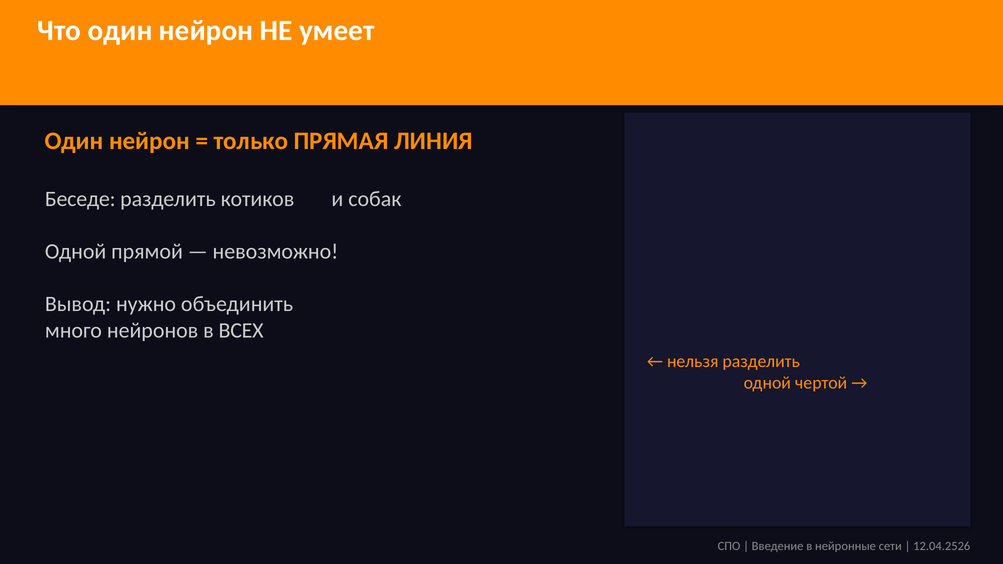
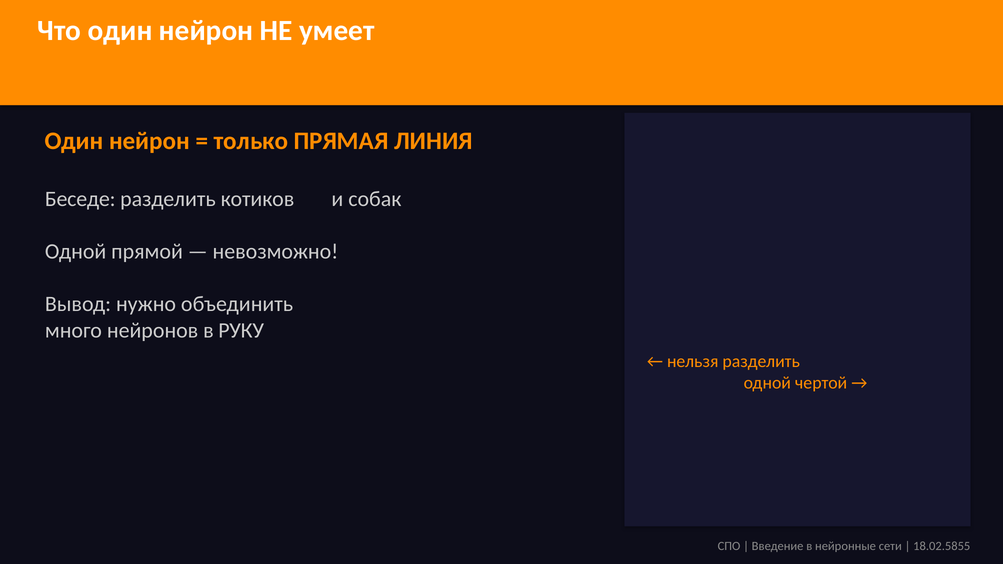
ВСЕХ: ВСЕХ -> РУКУ (241, 331)
12.04.2526: 12.04.2526 -> 18.02.5855 (942, 546)
